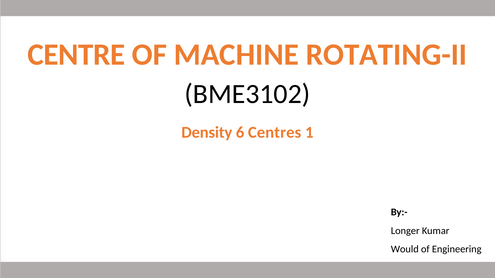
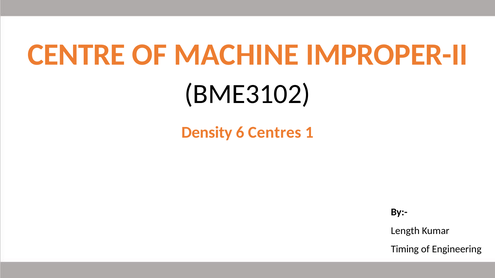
ROTATING-II: ROTATING-II -> IMPROPER-II (387, 55)
Longer: Longer -> Length (405, 231)
Would: Would -> Timing (405, 250)
